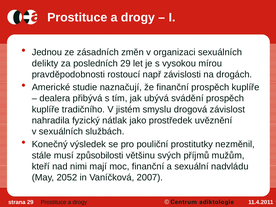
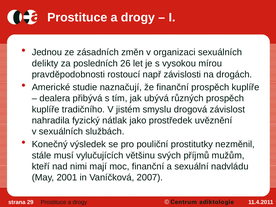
posledních 29: 29 -> 26 (125, 63)
svádění: svádění -> různých (187, 98)
způsobilosti: způsobilosti -> vylučujících (100, 155)
2052: 2052 -> 2001 (67, 177)
